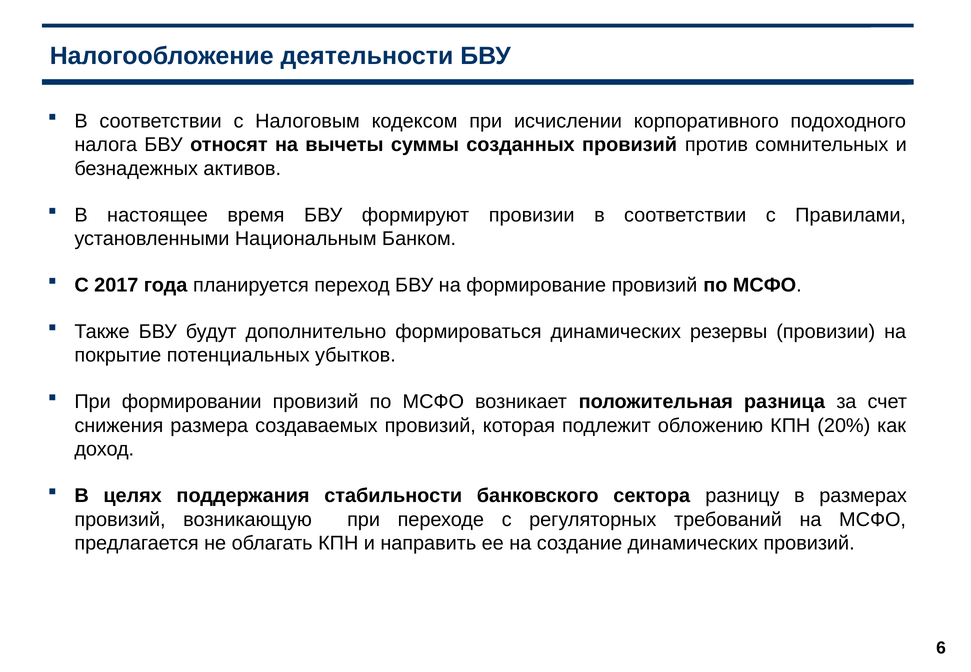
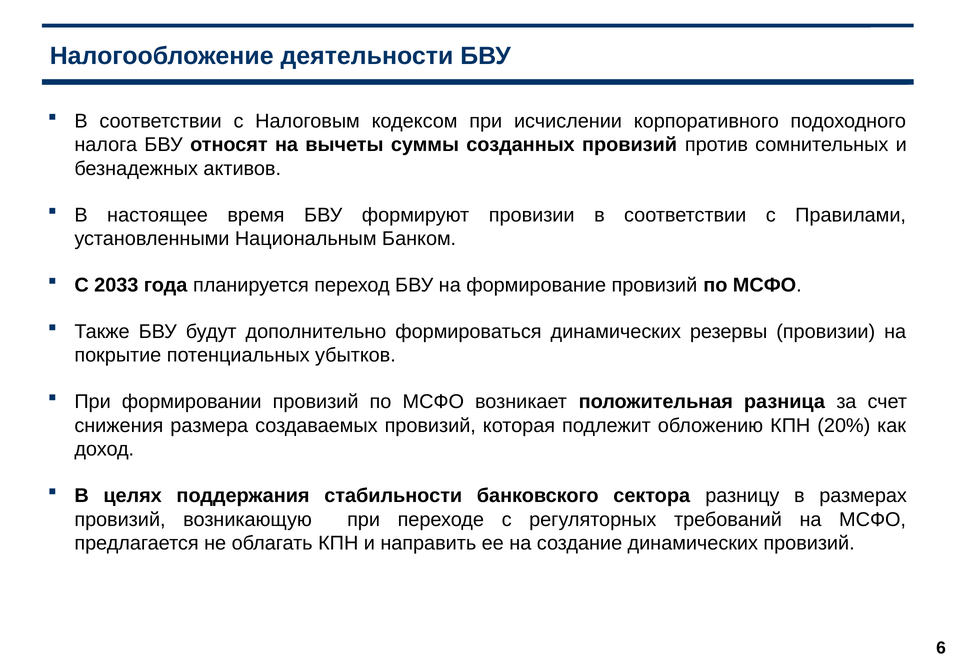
2017: 2017 -> 2033 (116, 285)
